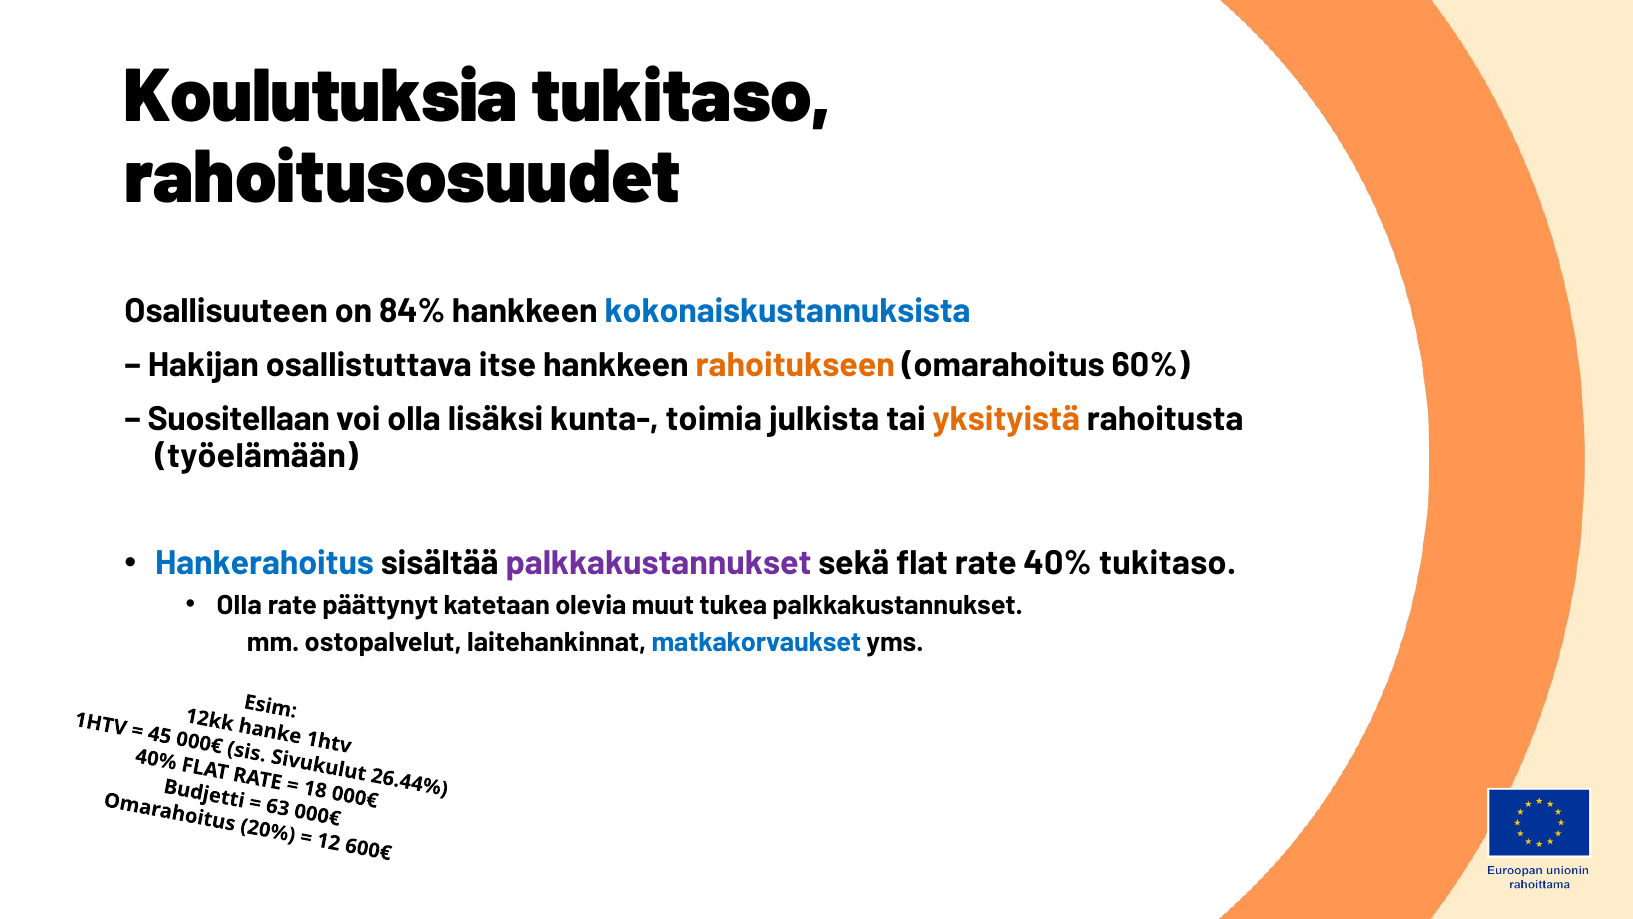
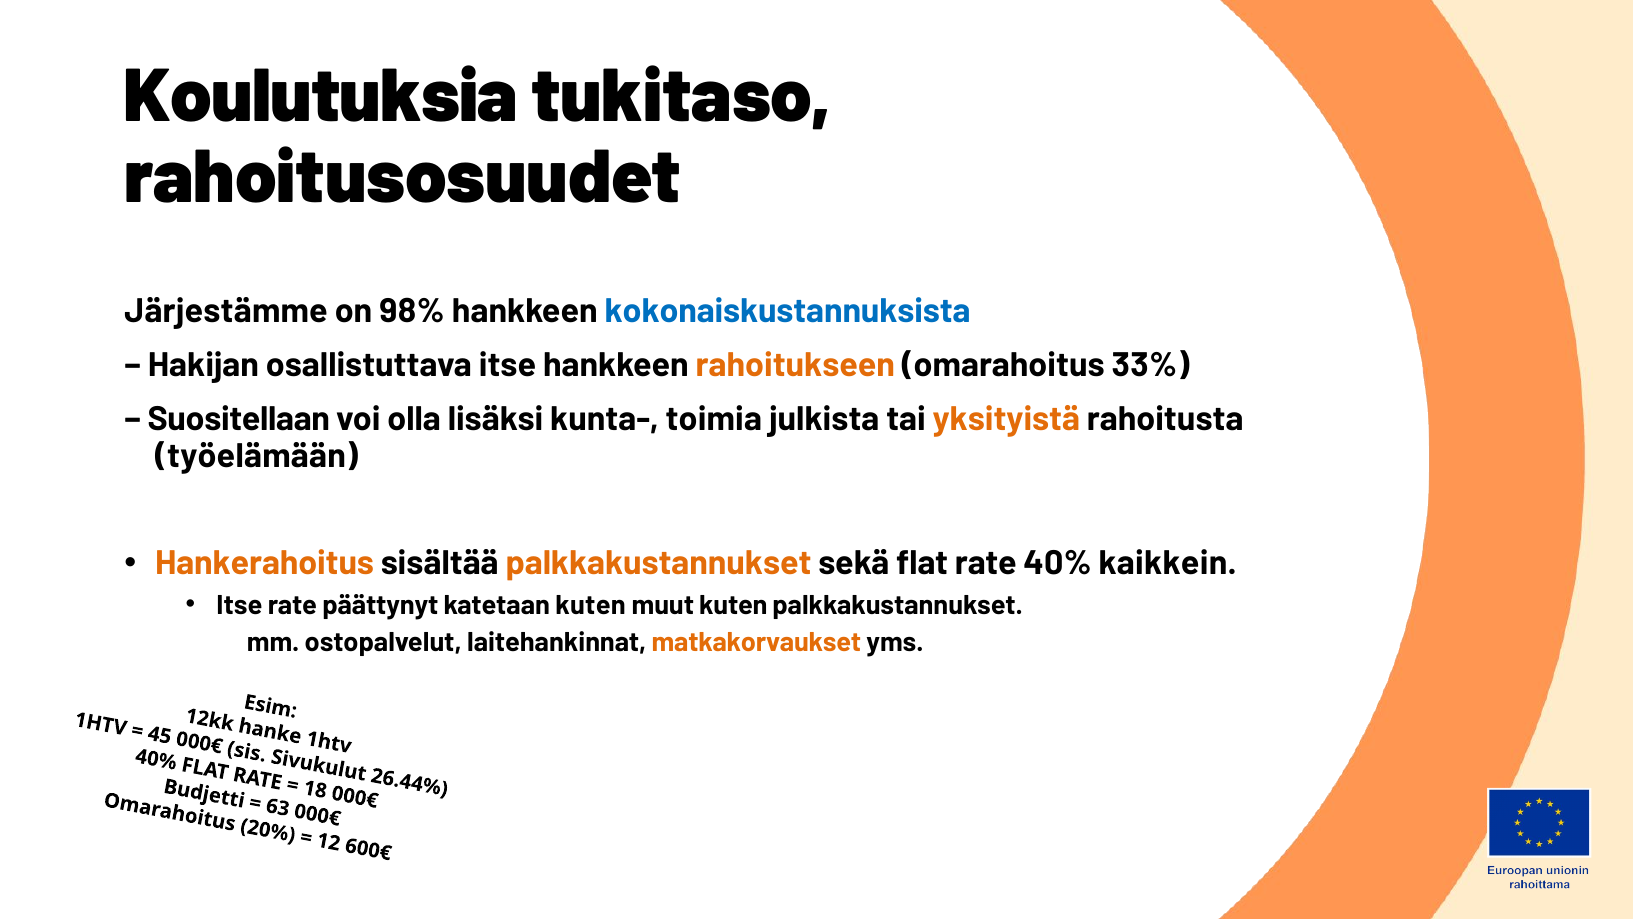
Osallisuuteen: Osallisuuteen -> Järjestämme (226, 311)
84%: 84% -> 98% (412, 311)
60%: 60% -> 33% (1151, 365)
Hankerahoitus colour: blue -> orange (265, 563)
palkkakustannukset colour: purple -> orange (659, 563)
40% tukitaso: tukitaso -> kaikkein (1168, 563)
Olla: Olla -> Itse (239, 605)
katetaan olevia: olevia -> kuten (591, 605)
muut tukea: tukea -> kuten (733, 605)
matkakorvaukset colour: blue -> orange (756, 643)
